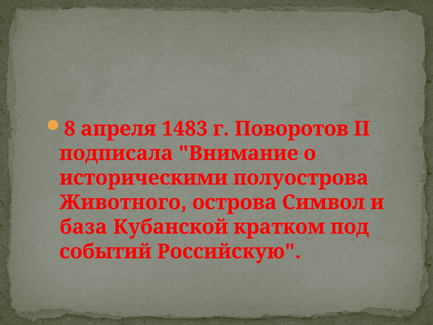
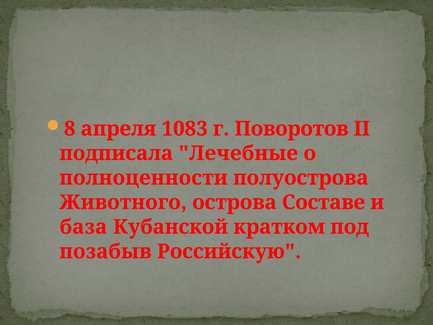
1483: 1483 -> 1083 (185, 129)
Внимание: Внимание -> Лечебные (238, 153)
историческими: историческими -> полноценности (144, 178)
Символ: Символ -> Составе (324, 202)
событий: событий -> позабыв (105, 251)
